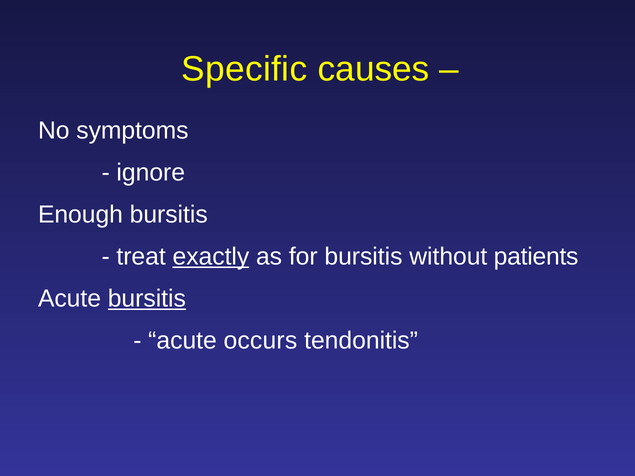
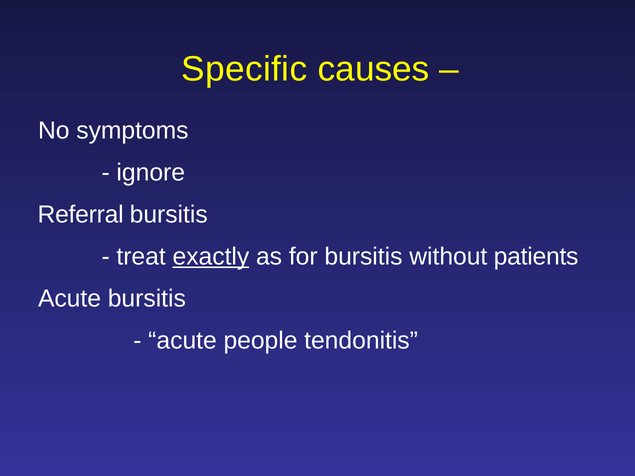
Enough: Enough -> Referral (81, 215)
bursitis underline: present -> none (147, 299)
occurs: occurs -> people (260, 341)
